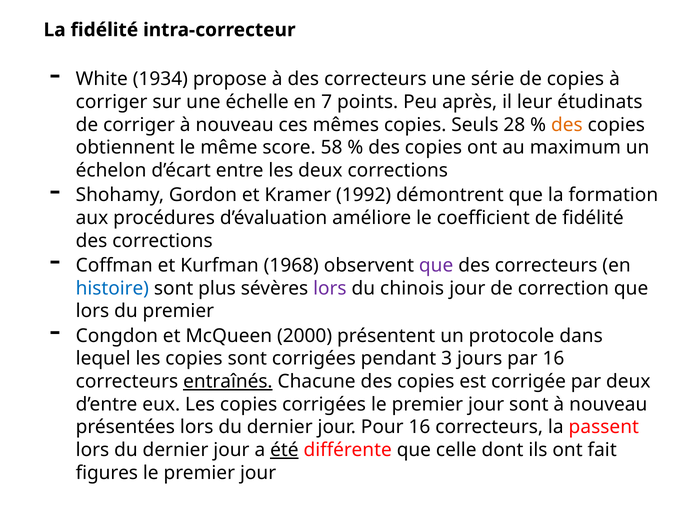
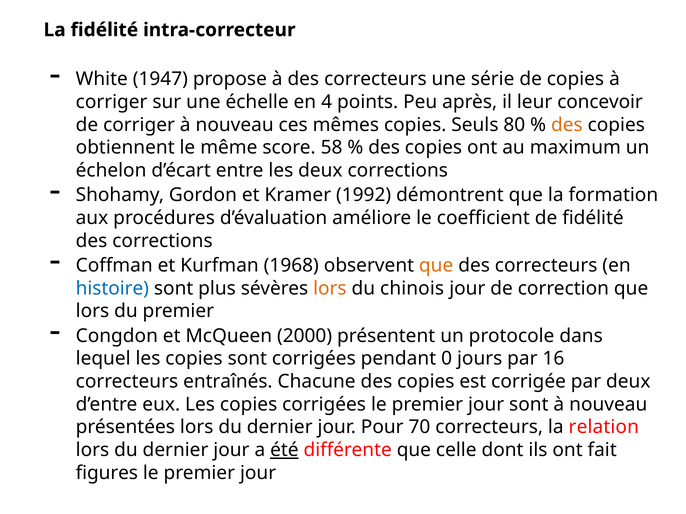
1934: 1934 -> 1947 (160, 79)
7: 7 -> 4 (327, 102)
étudinats: étudinats -> concevoir (600, 102)
28: 28 -> 80 (514, 125)
que colour: purple -> orange (436, 266)
lors colour: purple -> orange (330, 289)
3: 3 -> 0 (447, 359)
entraînés underline: present -> none (228, 382)
Pour 16: 16 -> 70 (419, 428)
passent: passent -> relation (604, 428)
